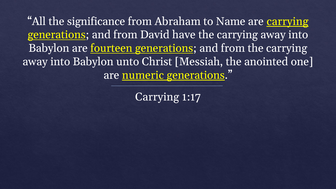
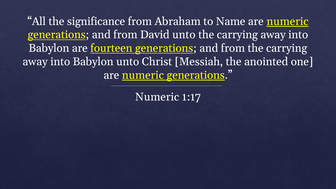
carrying: carrying -> numeric (288, 21)
David have: have -> unto (184, 35)
Carrying: Carrying -> Numeric (157, 97)
